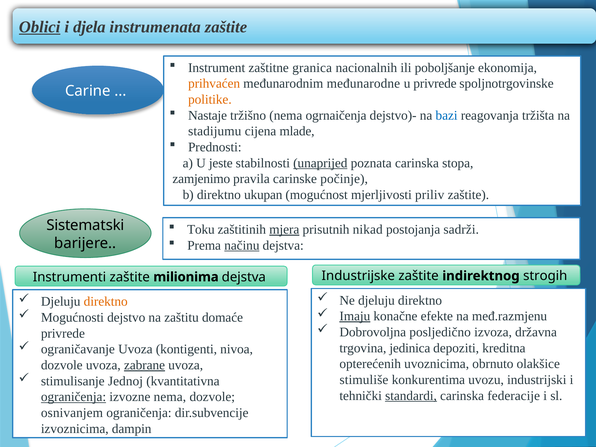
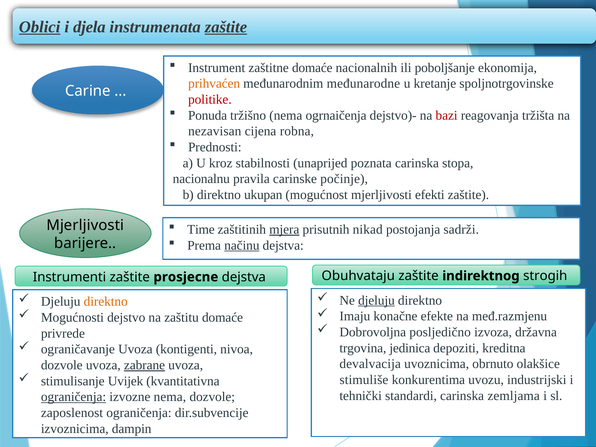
zaštite underline: none -> present (226, 27)
zaštitne granica: granica -> domaće (312, 68)
u privrede: privrede -> kretanje (435, 84)
politike colour: orange -> red (210, 99)
Nastaje: Nastaje -> Ponuda (208, 115)
bazi colour: blue -> red (447, 115)
stadijumu: stadijumu -> nezavisan (215, 131)
mlade: mlade -> robna (297, 131)
jeste: jeste -> kroz (221, 163)
unaprijed underline: present -> none (320, 163)
zamjenimo: zamjenimo -> nacionalnu (201, 179)
priliv: priliv -> efekti (430, 195)
Sistematski: Sistematski -> Mjerljivosti (85, 225)
Toku: Toku -> Time (201, 229)
milionima: milionima -> prosjecne (186, 277)
Industrijske: Industrijske -> Obuhvataju (358, 276)
djeluju underline: none -> present (376, 300)
Imaju underline: present -> none (355, 316)
opterećenih: opterećenih -> devalvacija (370, 364)
Jednoj: Jednoj -> Uvijek (126, 381)
standardi underline: present -> none (411, 396)
federacije: federacije -> zemljama (514, 396)
osnivanjem: osnivanjem -> zaposlenost (72, 413)
